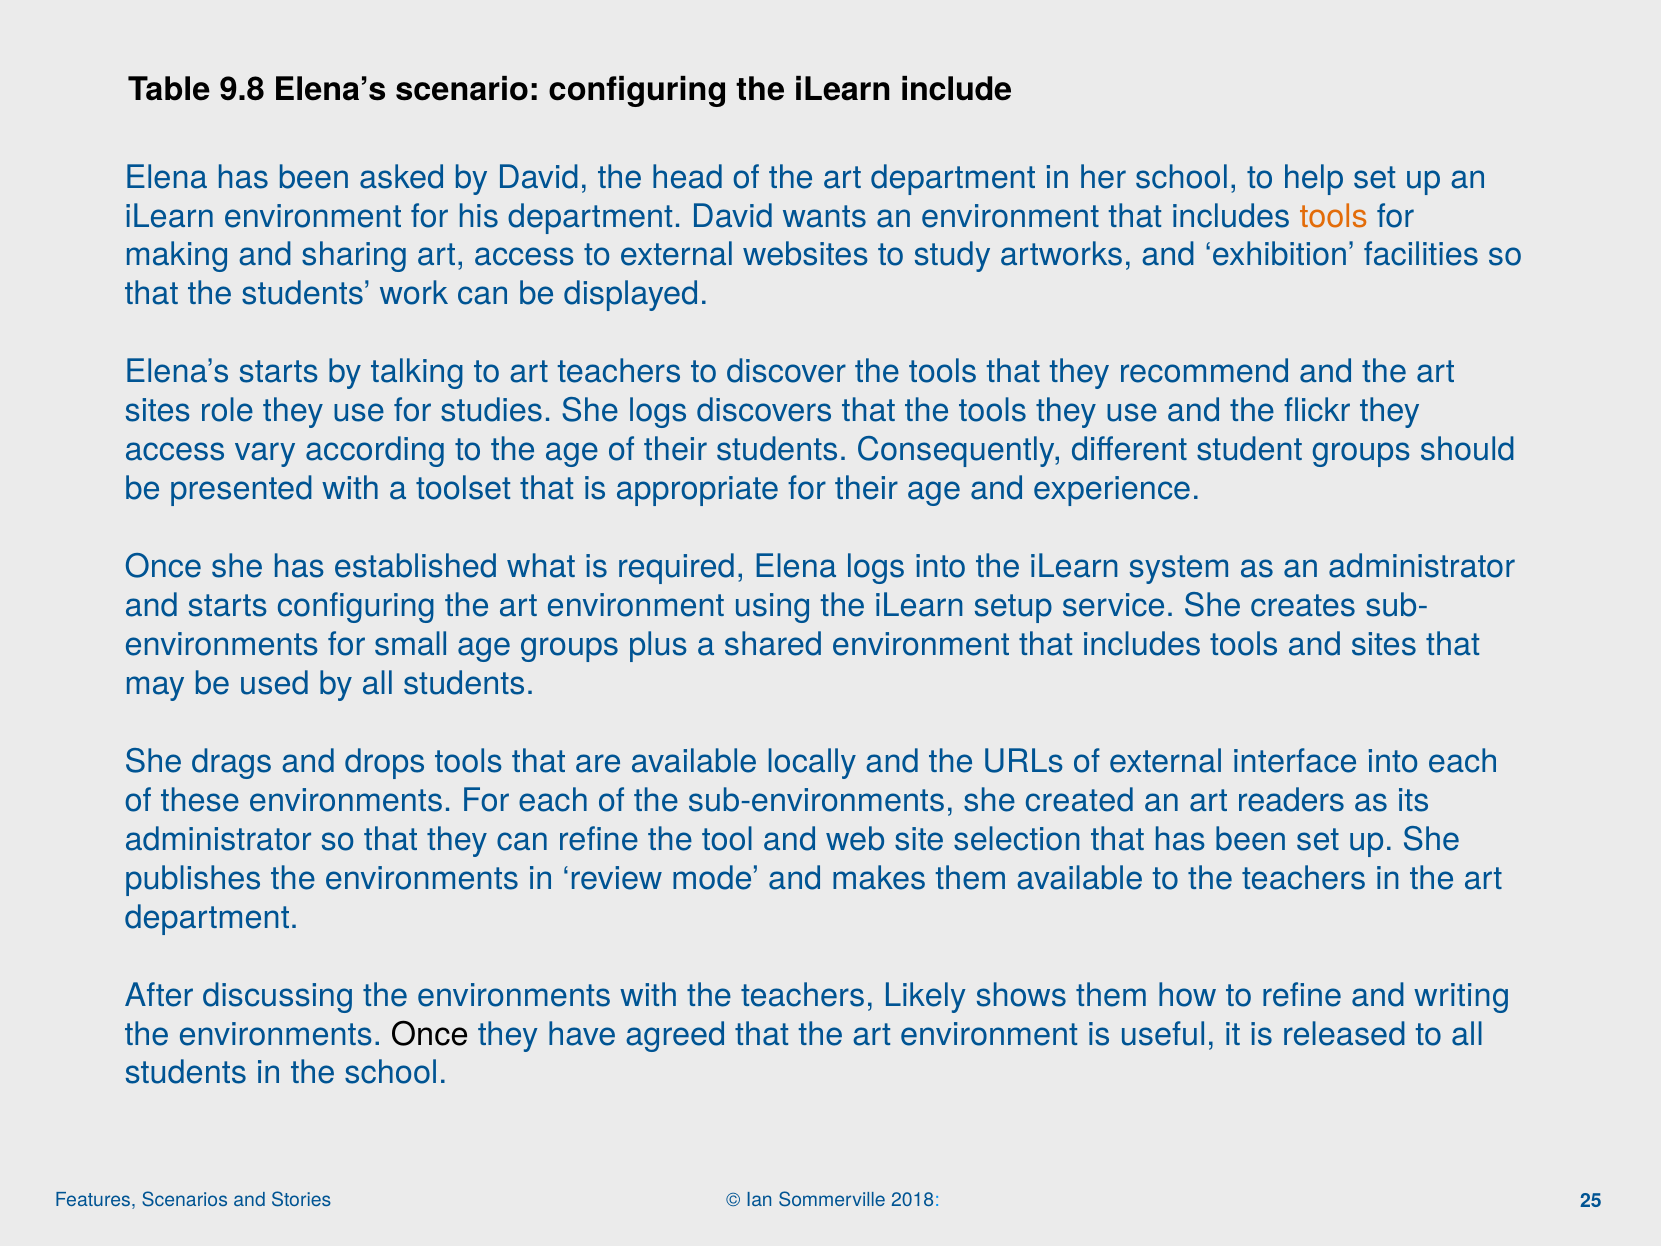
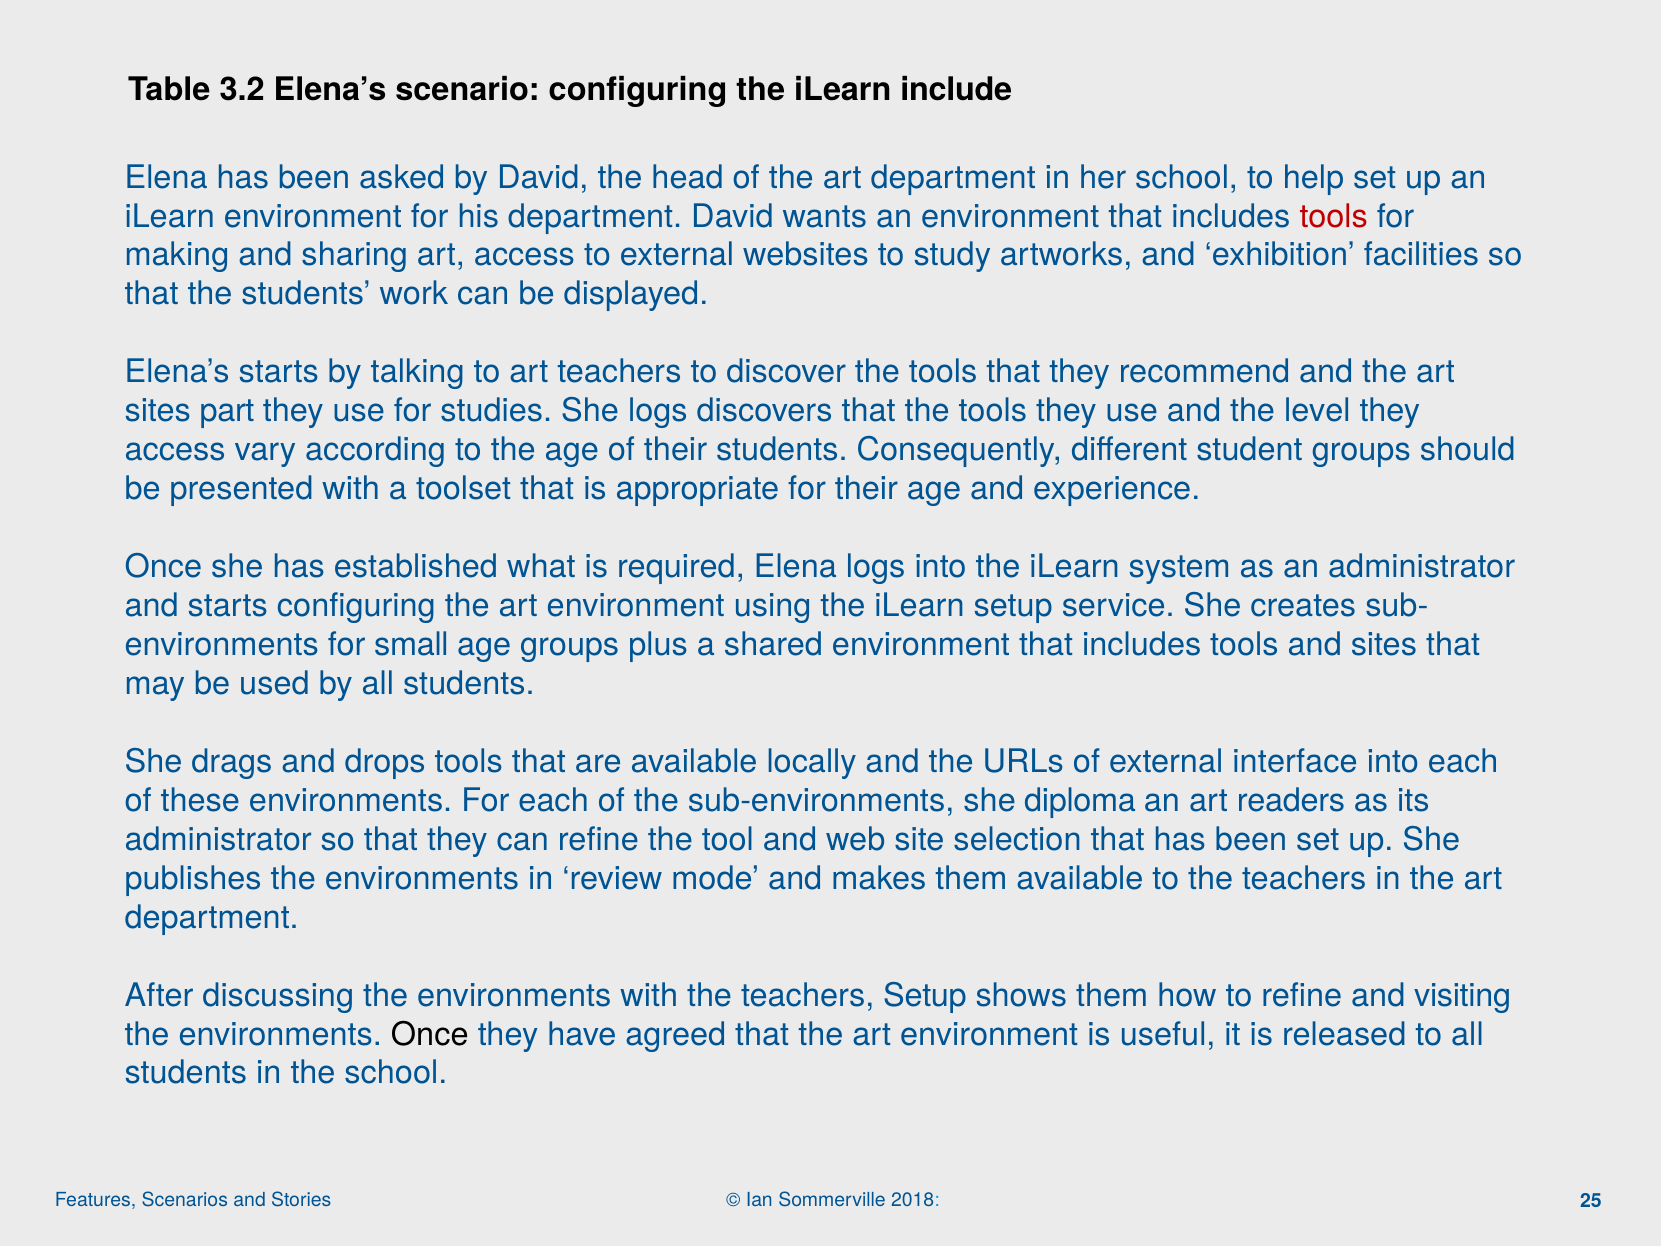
9.8: 9.8 -> 3.2 (242, 89)
tools colour: orange -> red (1334, 216)
role: role -> part (227, 411)
flickr: flickr -> level (1317, 411)
created: created -> diploma (1080, 800)
teachers Likely: Likely -> Setup (925, 995)
writing: writing -> visiting (1463, 995)
